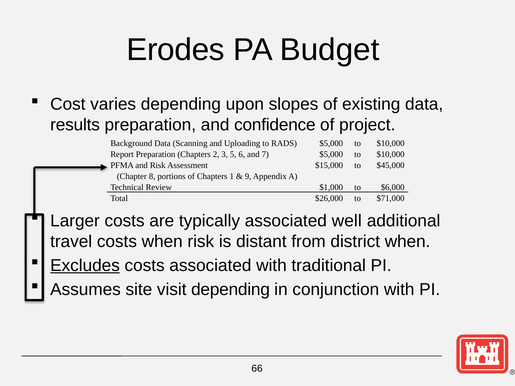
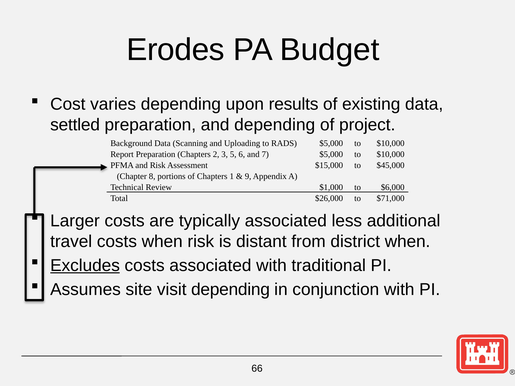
slopes: slopes -> results (294, 104)
results: results -> settled (75, 125)
and confidence: confidence -> depending (275, 125)
well: well -> less (347, 221)
